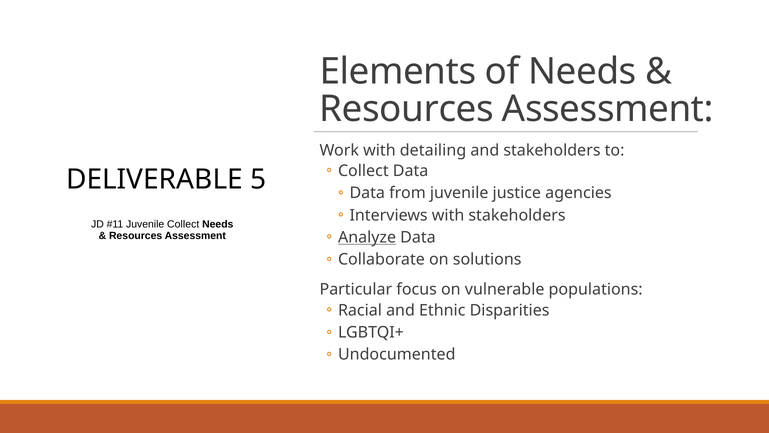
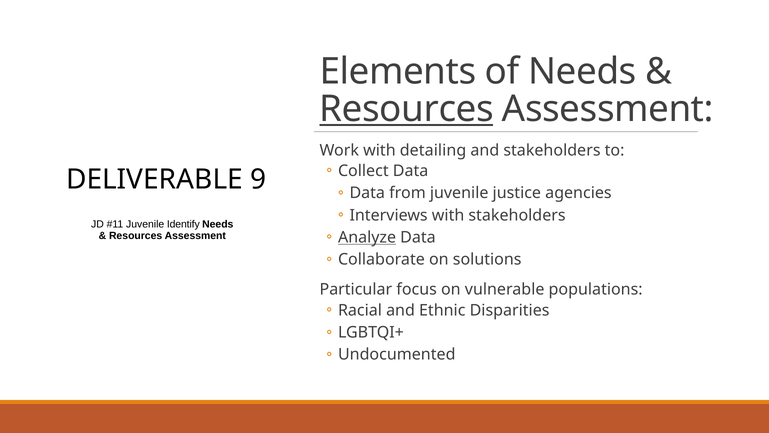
Resources underline: none -> present (407, 109)
5: 5 -> 9 (258, 179)
Juvenile Collect: Collect -> Identify (183, 224)
